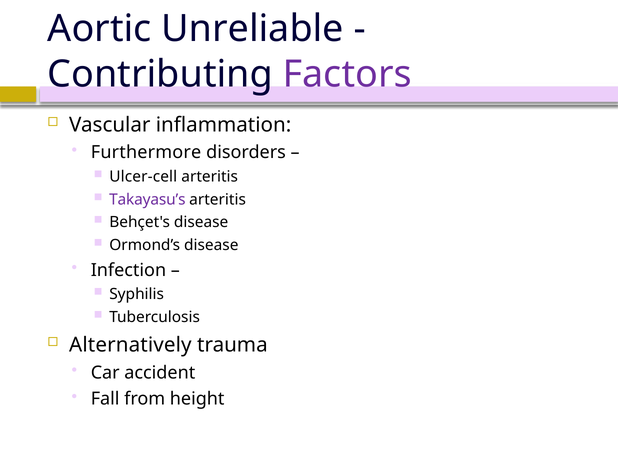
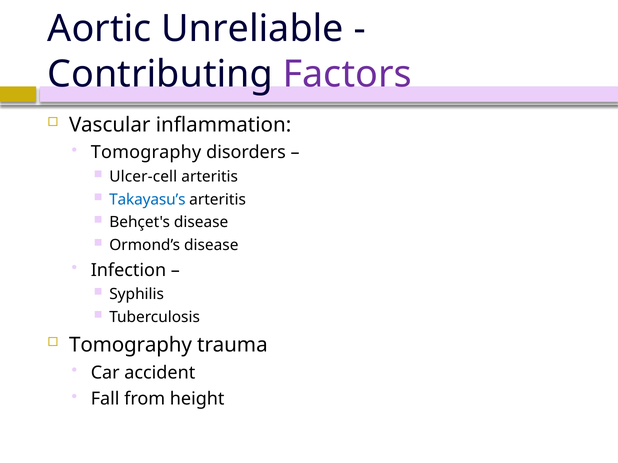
Furthermore: Furthermore -> Tomography (146, 153)
Takayasu’s colour: purple -> blue (147, 200)
Alternatively: Alternatively -> Tomography (131, 345)
